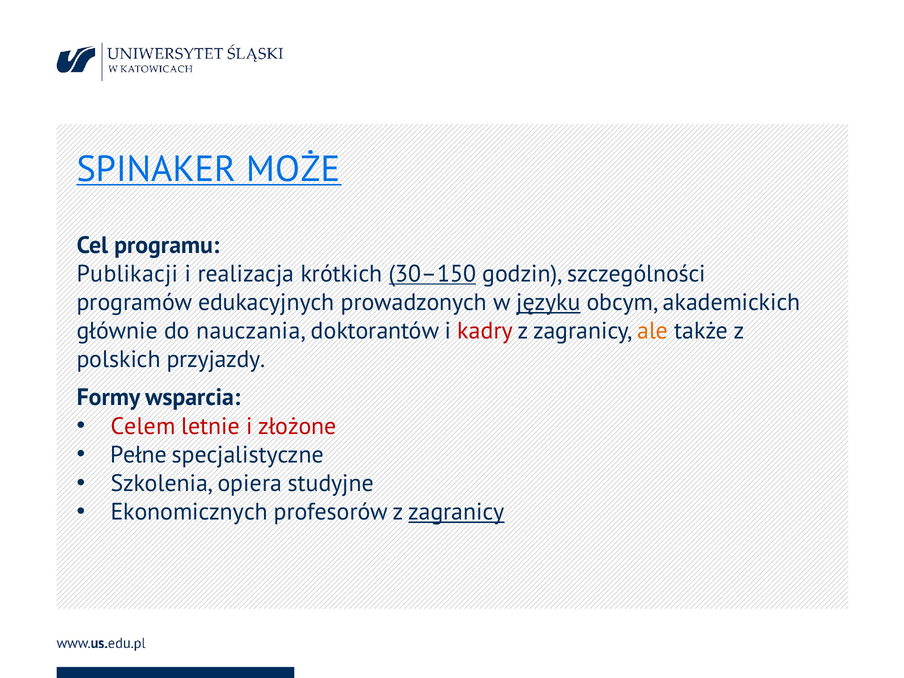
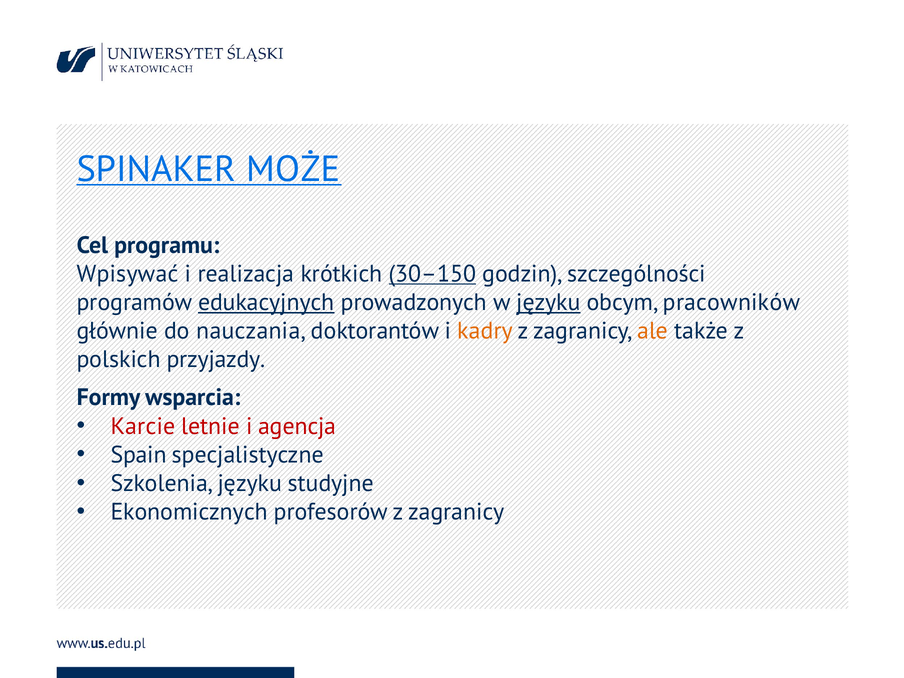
Publikacji: Publikacji -> Wpisywać (128, 274)
edukacyjnych underline: none -> present (266, 302)
akademickich: akademickich -> pracowników (732, 302)
kadry colour: red -> orange (485, 331)
Celem: Celem -> Karcie (143, 426)
złożone: złożone -> agencja (297, 426)
Pełne: Pełne -> Spain (139, 455)
Szkolenia opiera: opiera -> języku (250, 484)
zagranicy underline: present -> none (456, 512)
